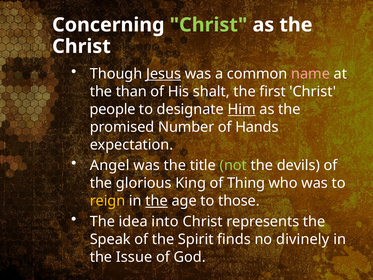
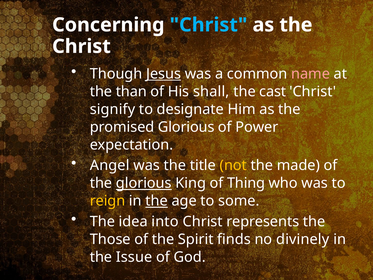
Christ colour: light green -> light blue (208, 25)
shalt: shalt -> shall (211, 92)
first: first -> cast (273, 92)
people: people -> signify (112, 109)
Him underline: present -> none (242, 109)
promised Number: Number -> Glorious (186, 127)
Hands: Hands -> Power (257, 127)
not colour: light green -> yellow (233, 165)
devils: devils -> made (298, 165)
glorious underline: none -> present (144, 183)
those: those -> some (239, 201)
Speak: Speak -> Those (110, 239)
